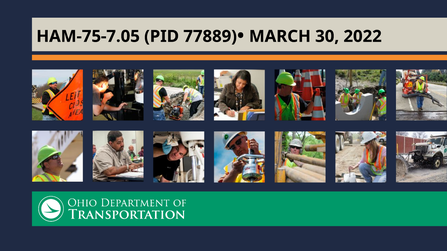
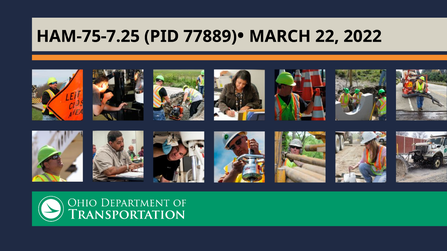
HAM-75-7.05: HAM-75-7.05 -> HAM-75-7.25 (88, 36)
30: 30 -> 22 (327, 36)
